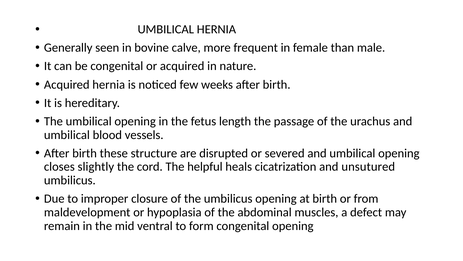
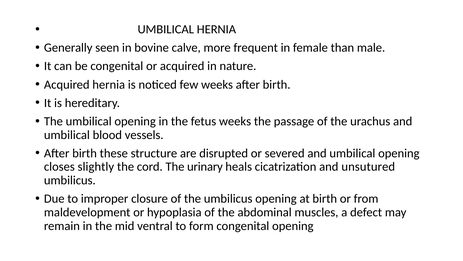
fetus length: length -> weeks (235, 121)
helpful: helpful -> urinary (205, 166)
